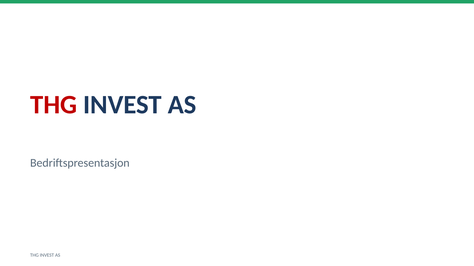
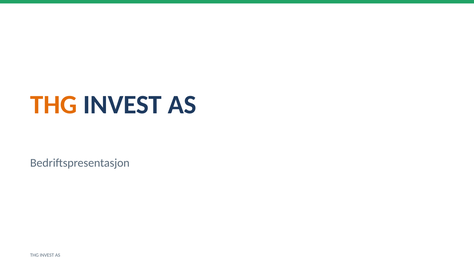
THG colour: red -> orange (54, 105)
